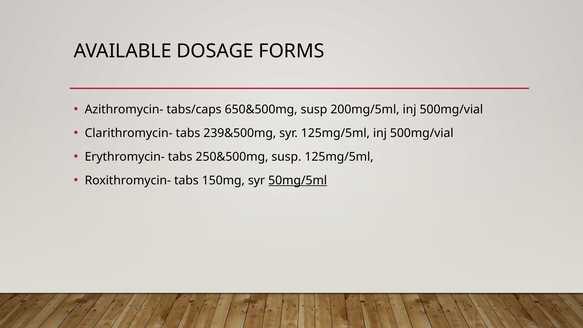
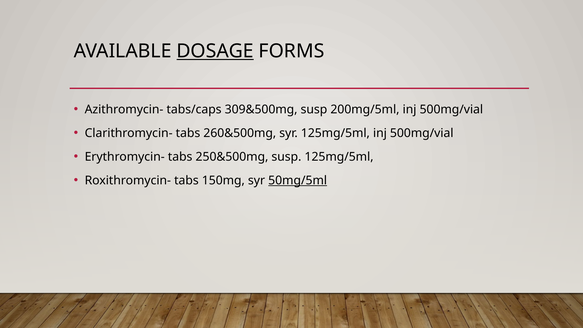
DOSAGE underline: none -> present (215, 51)
650&500mg: 650&500mg -> 309&500mg (261, 110)
239&500mg: 239&500mg -> 260&500mg (240, 133)
